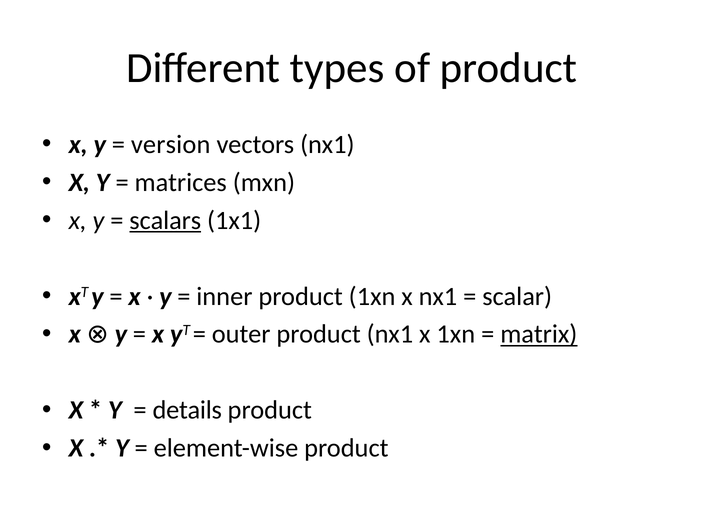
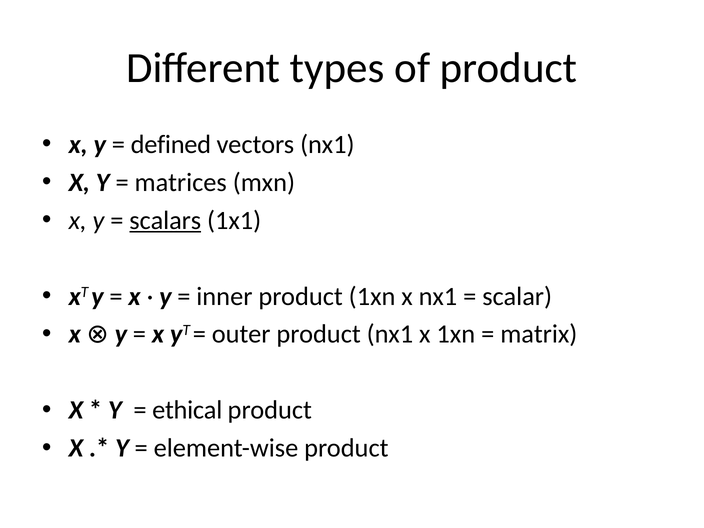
version: version -> defined (171, 144)
matrix underline: present -> none (539, 334)
details: details -> ethical (187, 410)
